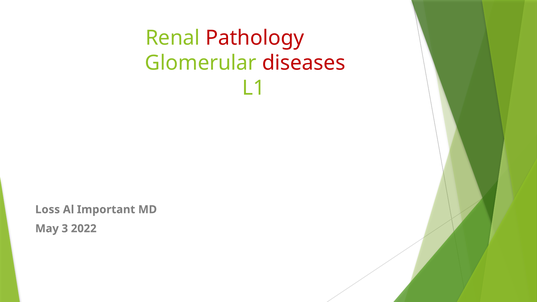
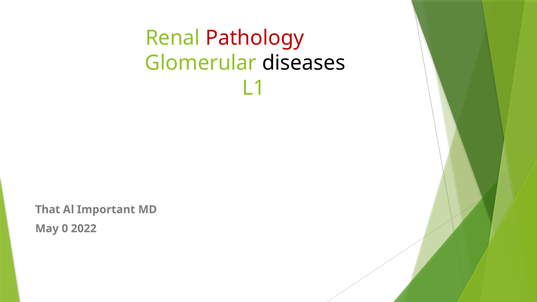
diseases colour: red -> black (304, 63)
Loss: Loss -> That (48, 210)
3: 3 -> 0 (65, 229)
